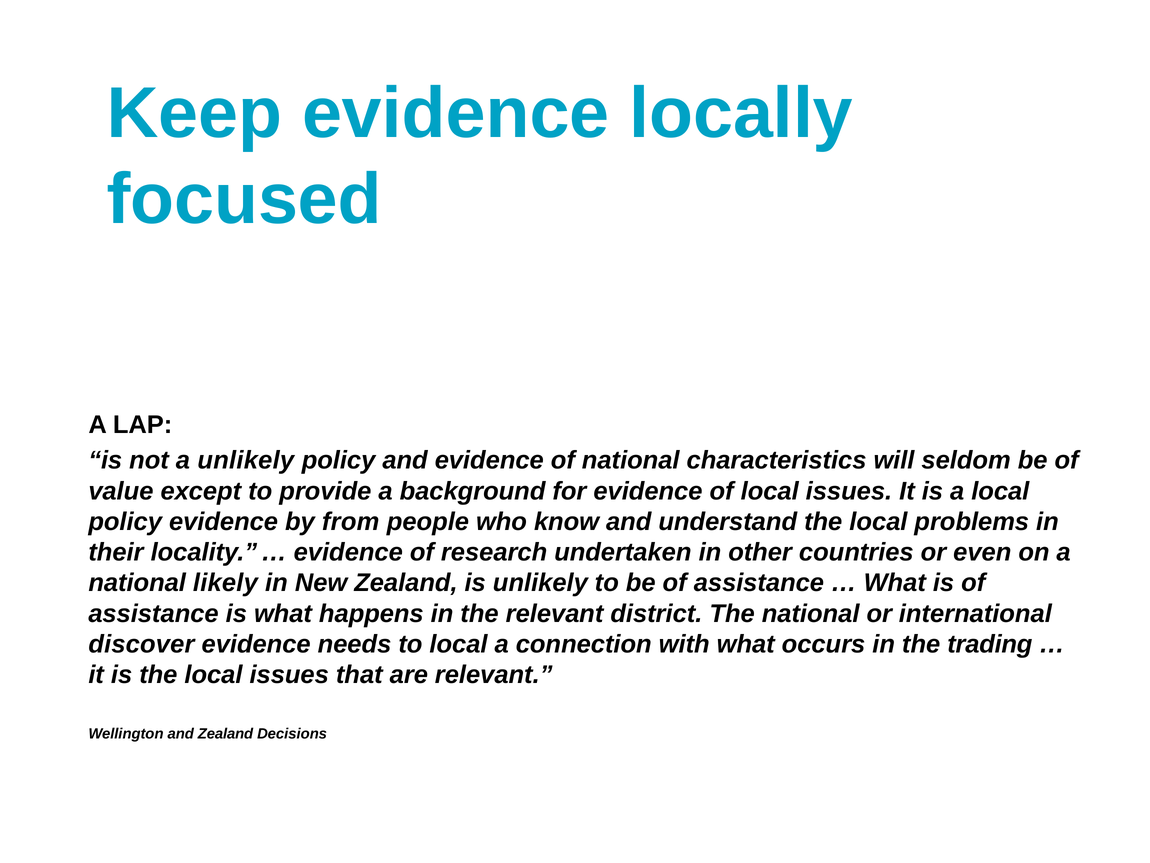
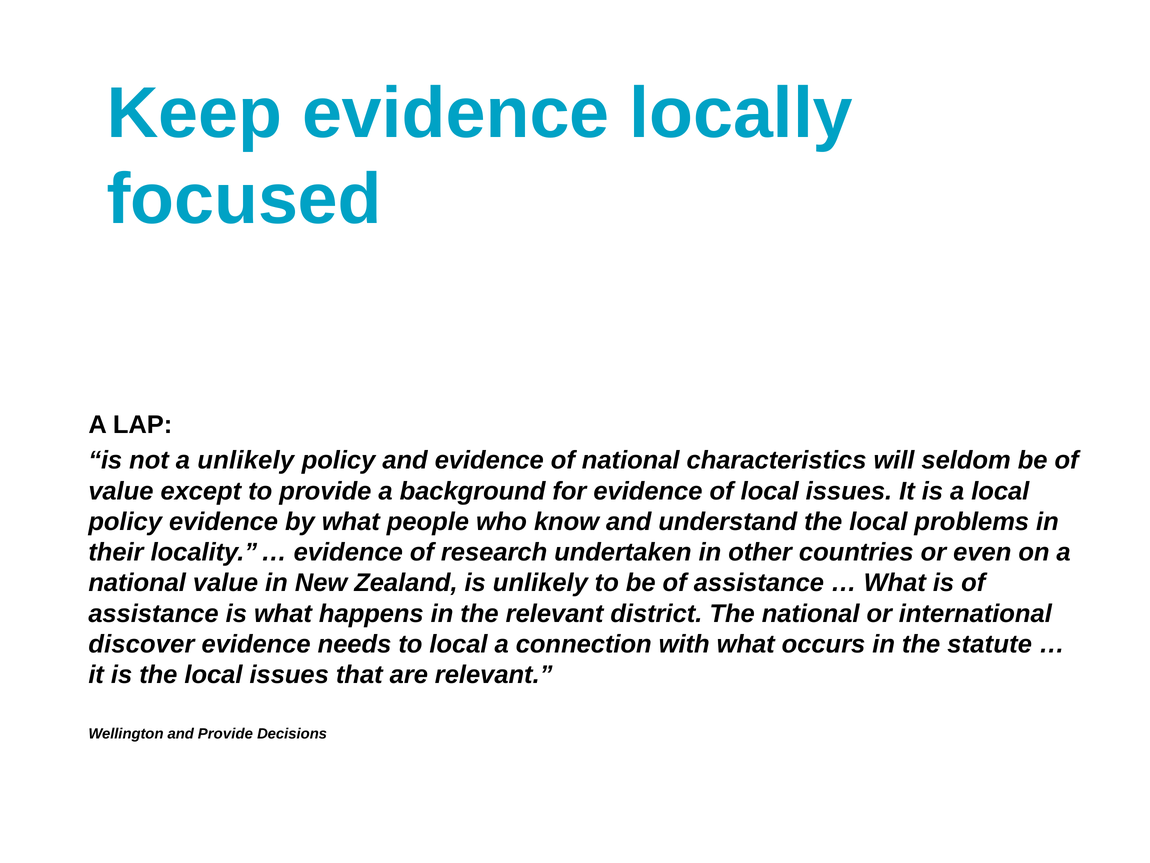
by from: from -> what (351, 521)
national likely: likely -> value (226, 583)
trading: trading -> statute (990, 644)
and Zealand: Zealand -> Provide (225, 733)
